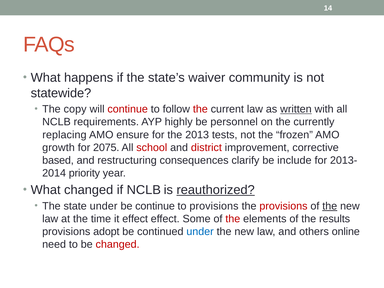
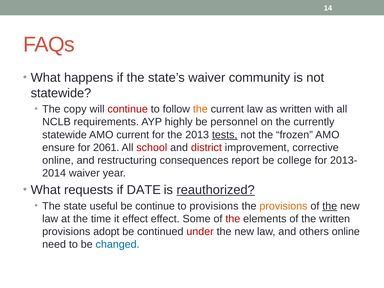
the colour: red -> orange (200, 109)
written underline: present -> none (296, 109)
replacing: replacing -> statewide (65, 135)
AMO ensure: ensure -> current (133, 135)
tests underline: none -> present (225, 135)
growth: growth -> ensure (59, 148)
2075: 2075 -> 2061 (106, 148)
based: based -> online (58, 160)
clarify: clarify -> report (245, 160)
include: include -> college (294, 160)
priority: priority -> waiver (84, 173)
What changed: changed -> requests (89, 190)
if NCLB: NCLB -> DATE (144, 190)
state under: under -> useful (104, 206)
provisions colour: red -> orange (283, 206)
the results: results -> written (335, 219)
under colour: blue -> red (200, 232)
changed colour: red -> blue (118, 244)
